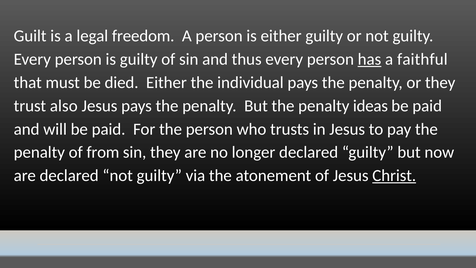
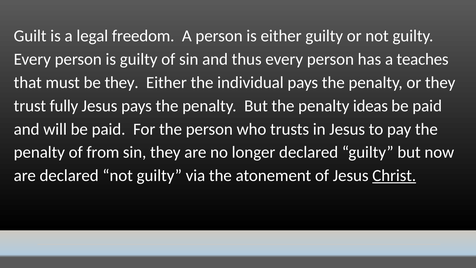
has underline: present -> none (369, 59)
faithful: faithful -> teaches (423, 59)
be died: died -> they (122, 82)
also: also -> fully (64, 106)
